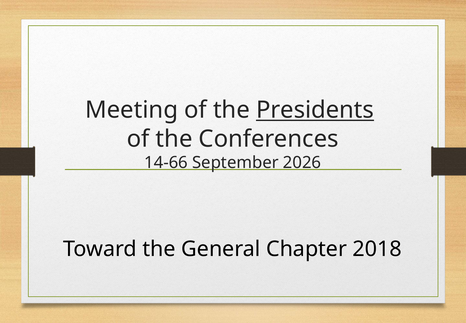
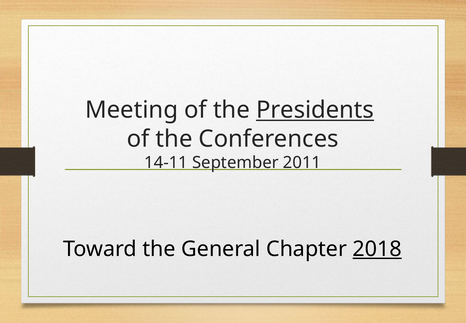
14-66: 14-66 -> 14-11 (166, 163)
2026: 2026 -> 2011 (302, 163)
2018 underline: none -> present (377, 249)
